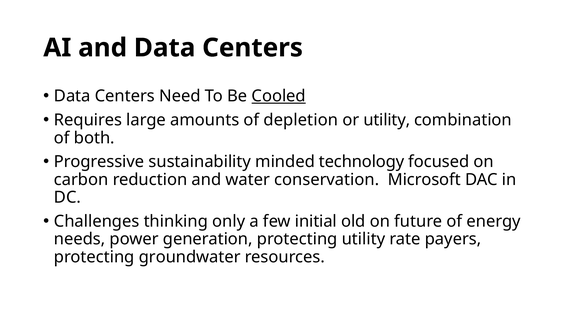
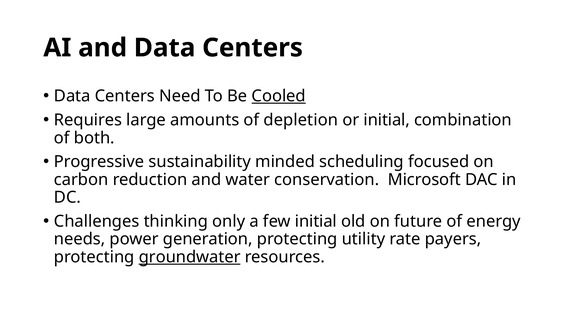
or utility: utility -> initial (387, 120)
technology: technology -> scheduling (362, 161)
groundwater underline: none -> present (190, 257)
